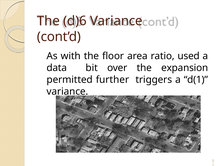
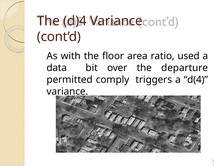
d)6: d)6 -> d)4 (75, 21)
expansion: expansion -> departure (185, 68)
further: further -> comply (113, 80)
d(1: d(1 -> d(4 (196, 80)
